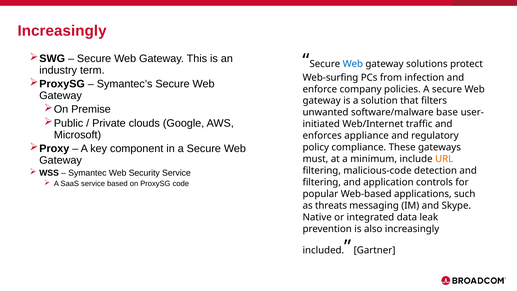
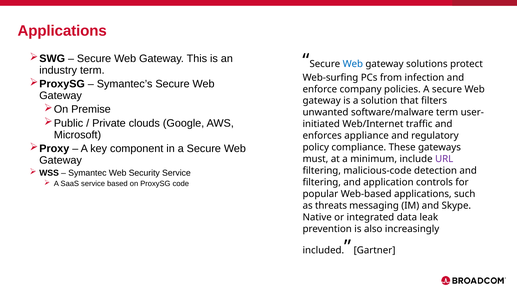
Increasingly: Increasingly -> Applications (62, 31)
software/malware base: base -> term (447, 112)
URL colour: orange -> purple (444, 159)
